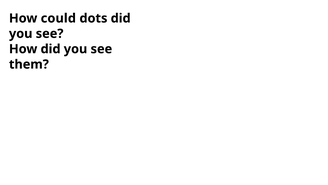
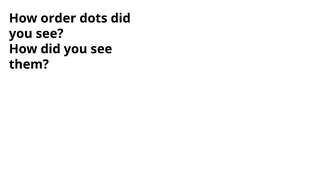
could: could -> order (58, 18)
